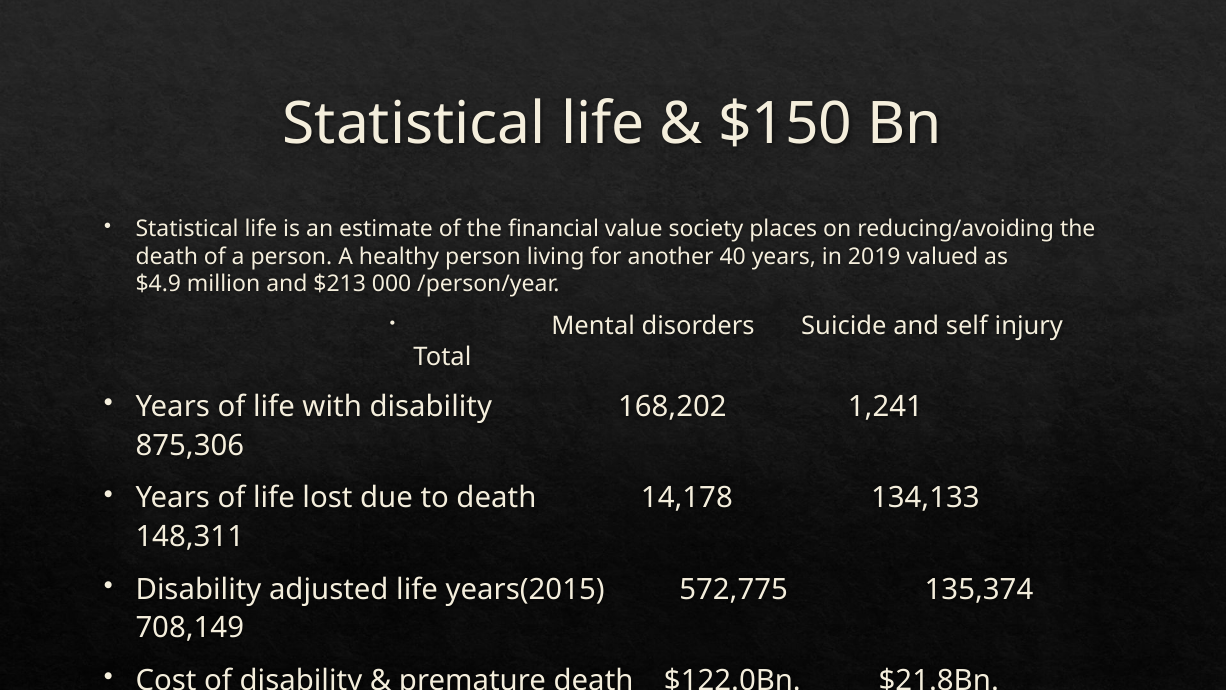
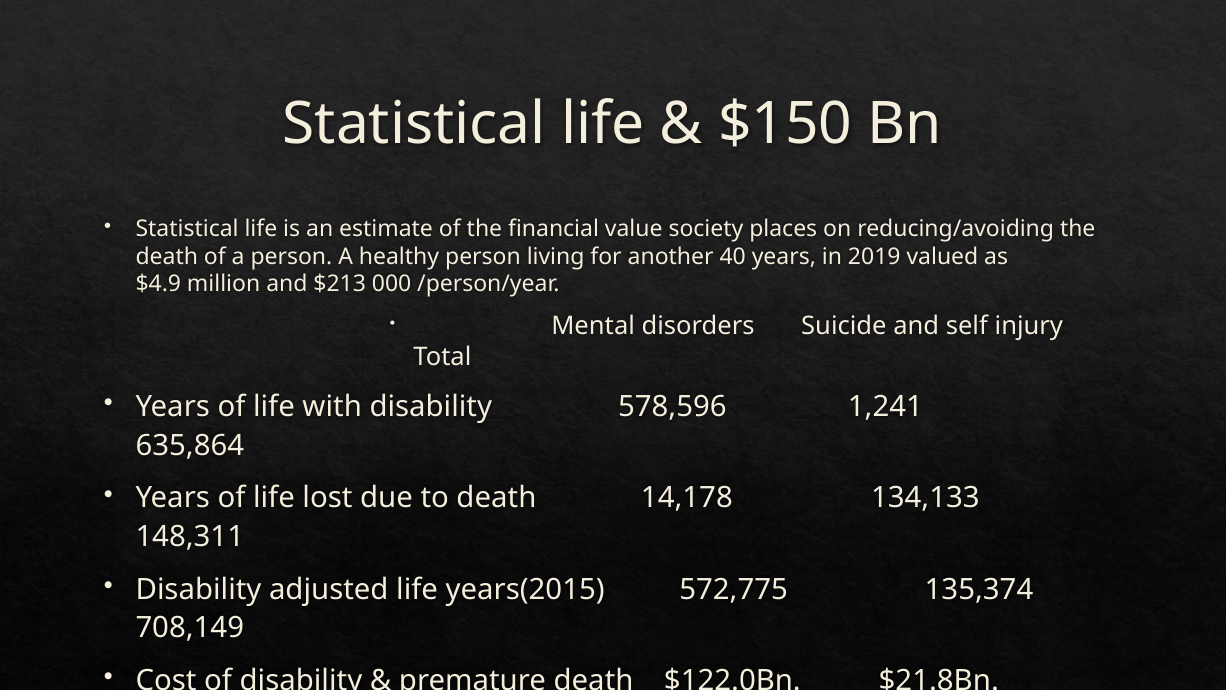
168,202: 168,202 -> 578,596 (672, 407)
875,306: 875,306 -> 635,864 (190, 446)
